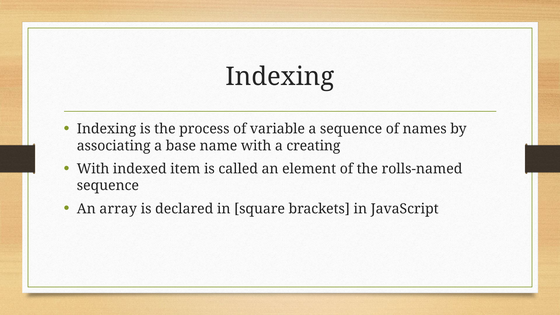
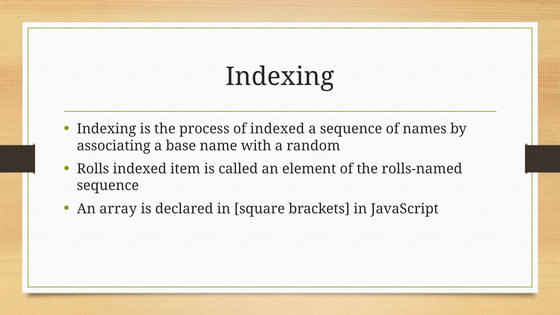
of variable: variable -> indexed (277, 129)
creating: creating -> random (313, 146)
With: With -> Rolls (93, 169)
